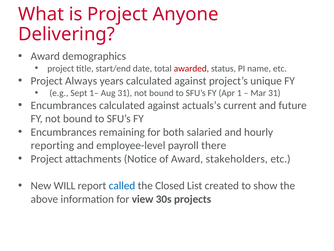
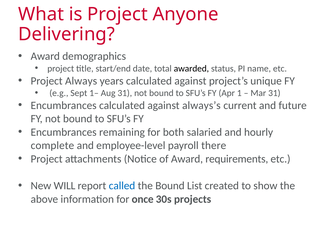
awarded colour: red -> black (191, 68)
actuals’s: actuals’s -> always’s (201, 105)
reporting: reporting -> complete (52, 145)
stakeholders: stakeholders -> requirements (237, 159)
the Closed: Closed -> Bound (170, 185)
view: view -> once (143, 199)
